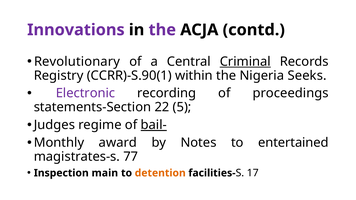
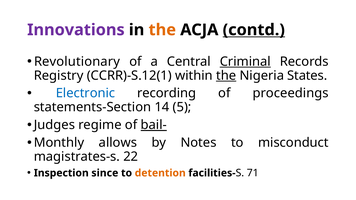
the colour: purple -> orange (162, 30)
contd underline: none -> present (254, 30)
CCRR)-S.90(1: CCRR)-S.90(1 -> CCRR)-S.12(1 (129, 76)
the underline: none -> present (226, 76)
Seeks: Seeks -> States (307, 76)
Electronic colour: purple -> blue (86, 93)
22: 22 -> 14 (162, 107)
award: award -> allows (118, 143)
entertained: entertained -> misconduct (293, 143)
77: 77 -> 22 (131, 157)
main: main -> since (105, 173)
17: 17 -> 71 (253, 173)
